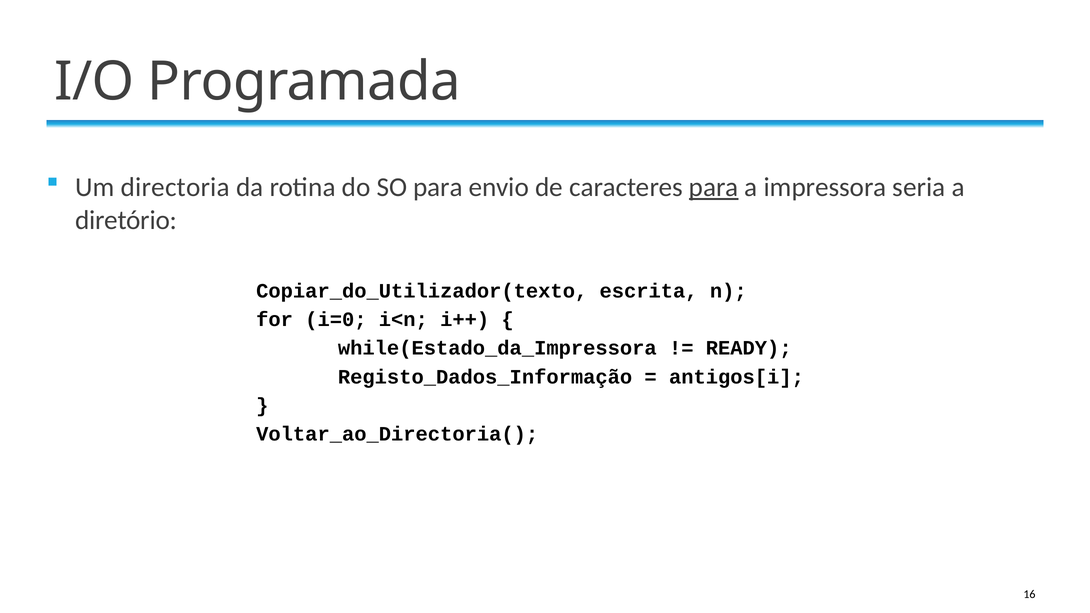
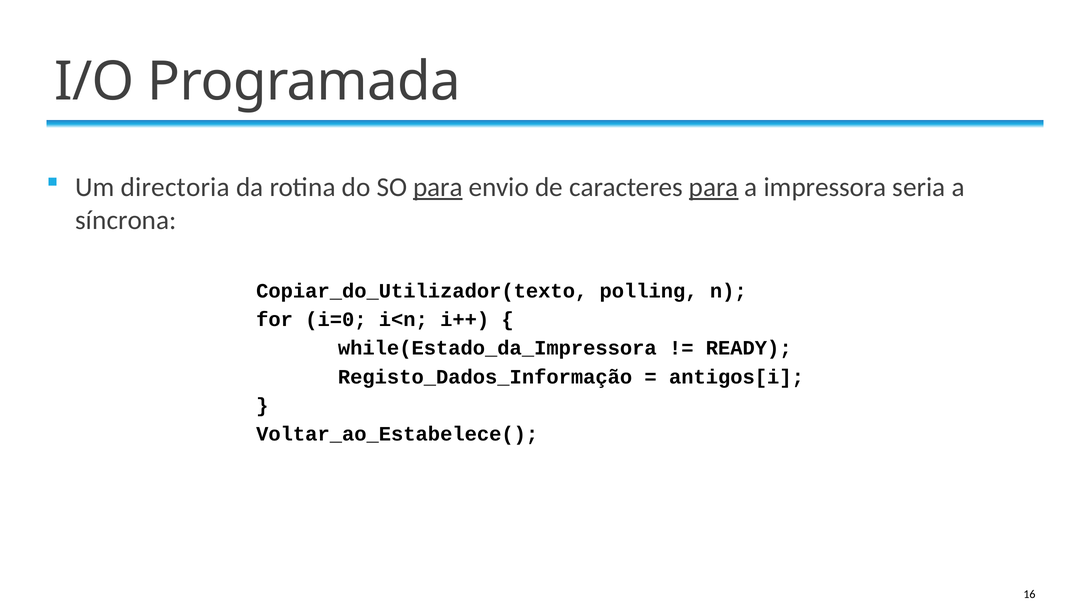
para underline: none -> present (438, 187)
diretório: diretório -> síncrona (126, 220)
escrita: escrita -> polling (649, 291)
Voltar_ao_Directoria(: Voltar_ao_Directoria( -> Voltar_ao_Estabelece( (397, 434)
